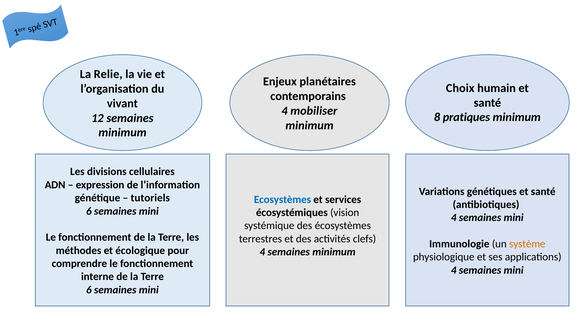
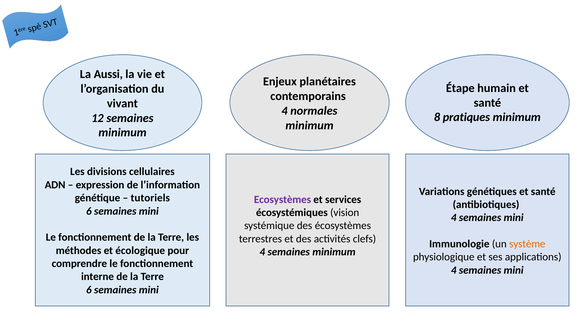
Relie: Relie -> Aussi (108, 74)
Choix: Choix -> Étape (460, 88)
mobiliser: mobiliser -> normales (314, 111)
Ecosystèmes colour: blue -> purple (282, 199)
